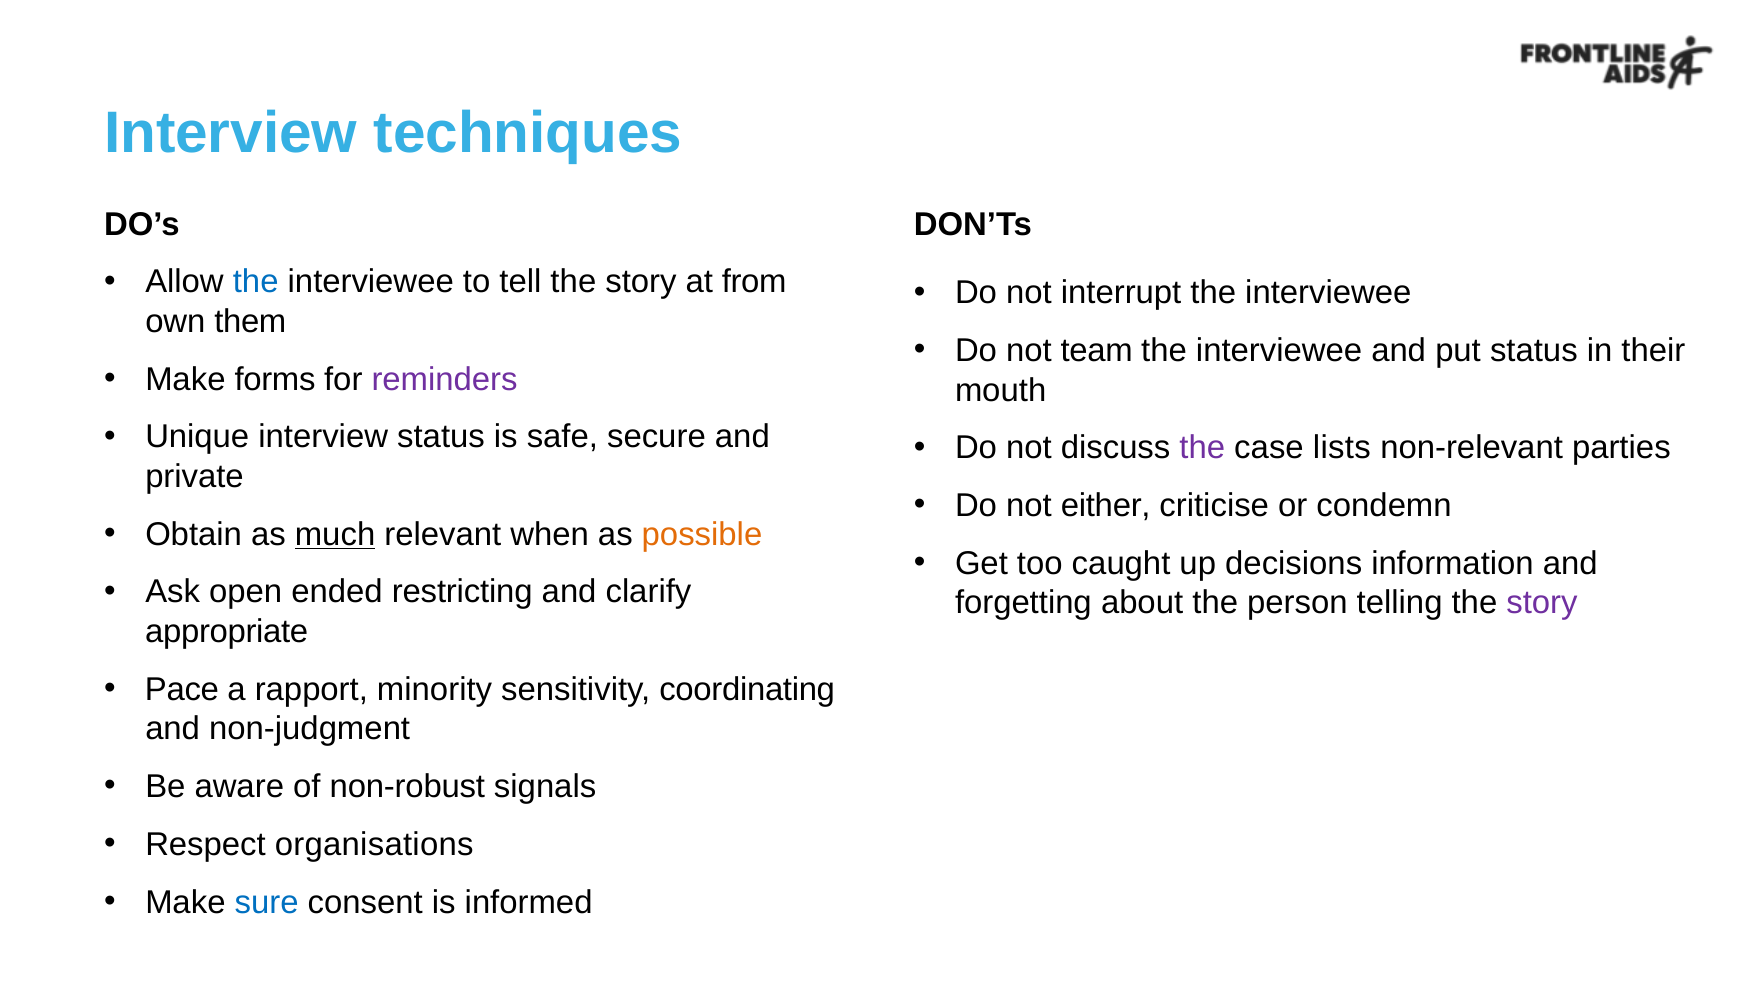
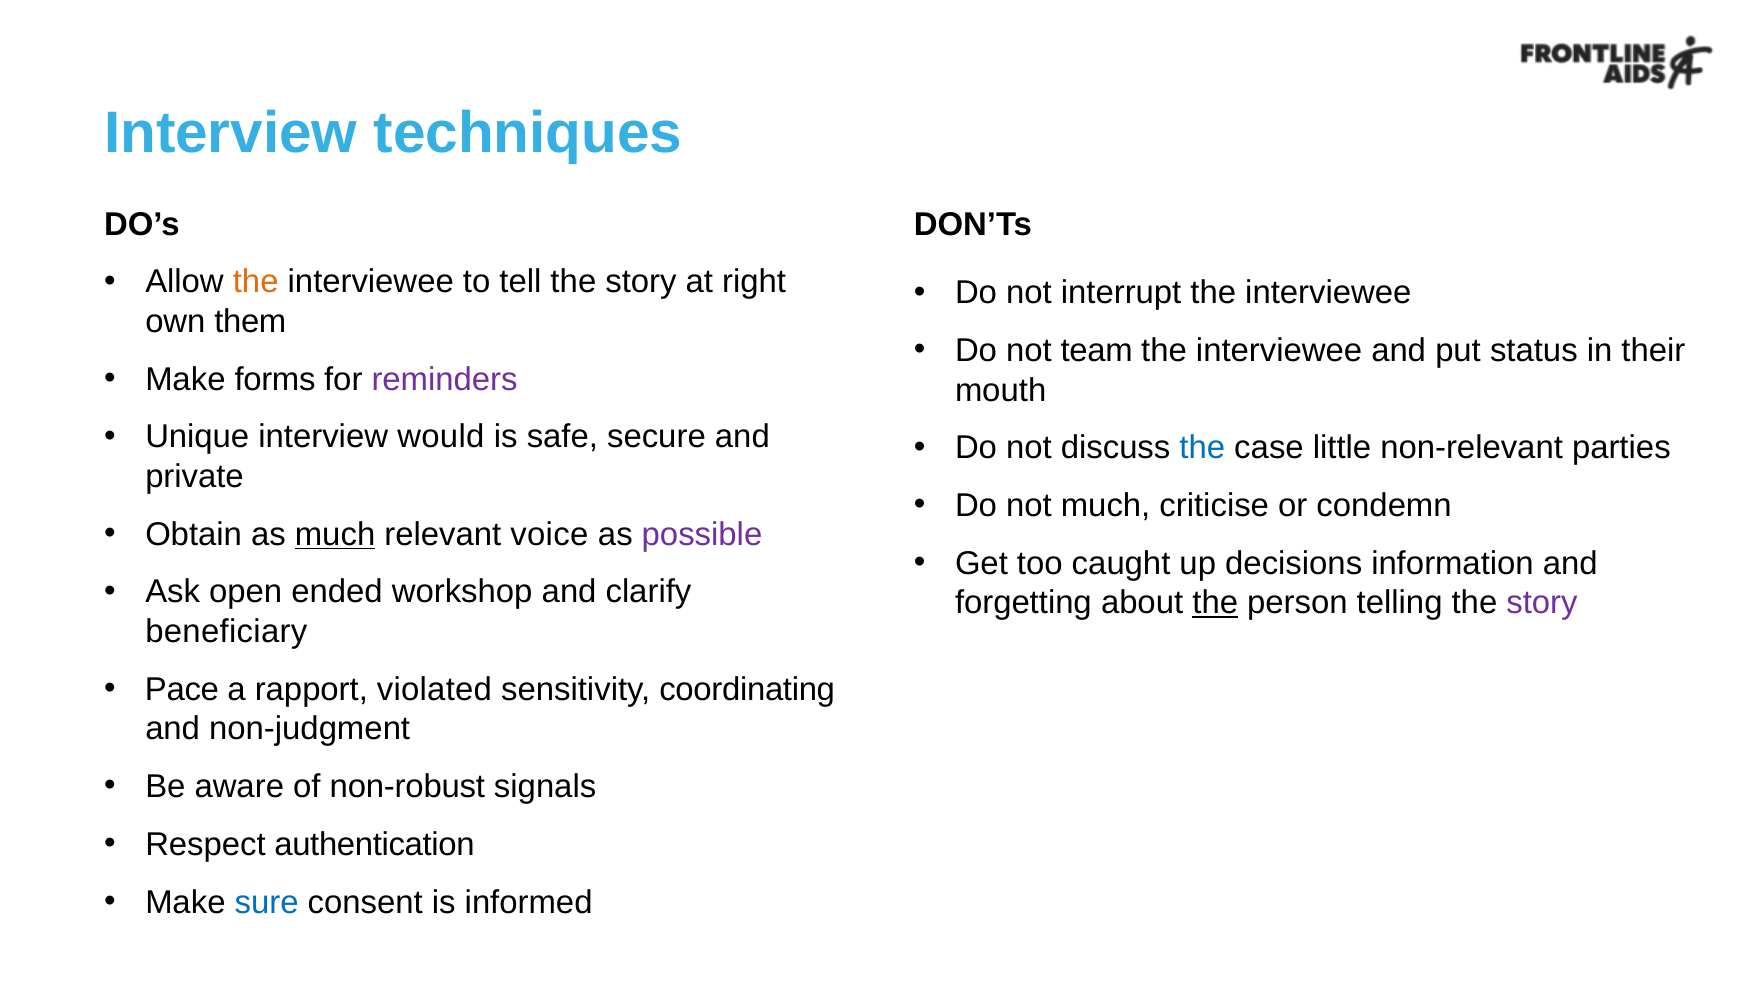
the colour: blue -> orange (256, 282)
from: from -> right (754, 282)
interview status: status -> would (441, 437)
the colour: purple -> blue (1202, 448)
lists: lists -> little (1342, 448)
not either: either -> much (1106, 506)
when: when -> voice (549, 534)
possible colour: orange -> purple (702, 534)
restricting: restricting -> workshop (462, 592)
the underline: none -> present (1215, 603)
appropriate: appropriate -> beneficiary (226, 631)
minority: minority -> violated (434, 689)
organisations: organisations -> authentication (374, 844)
